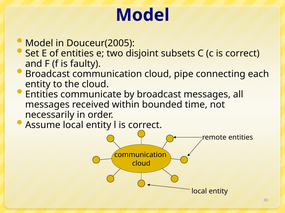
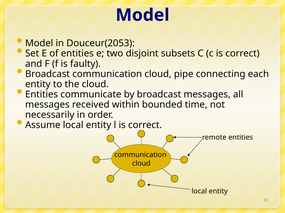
Douceur(2005: Douceur(2005 -> Douceur(2053 (101, 43)
